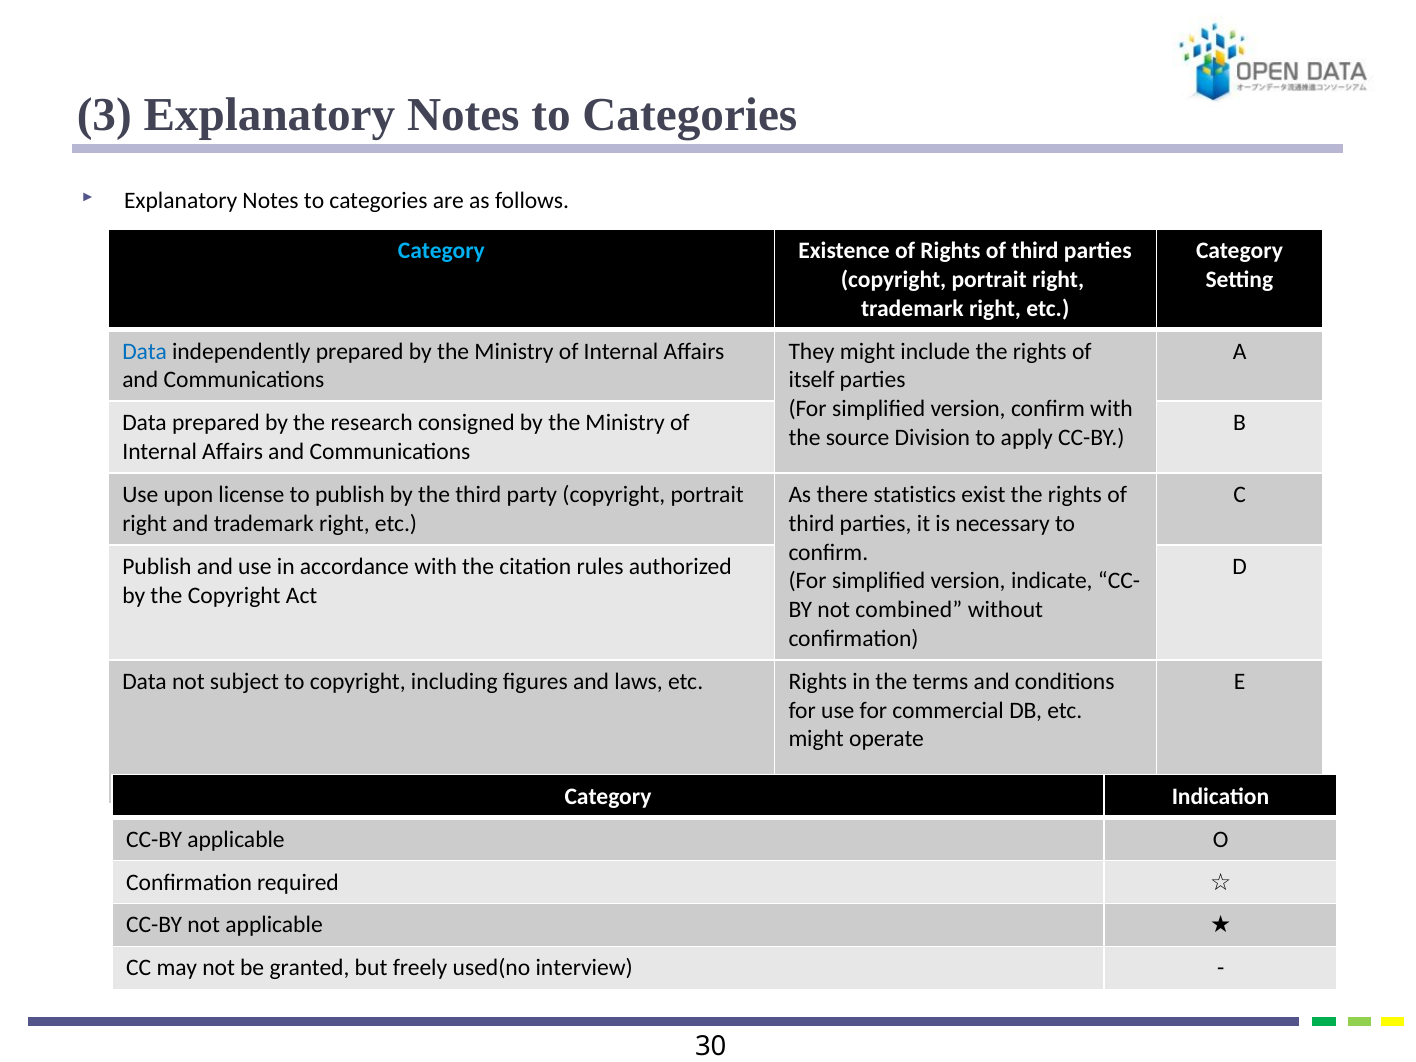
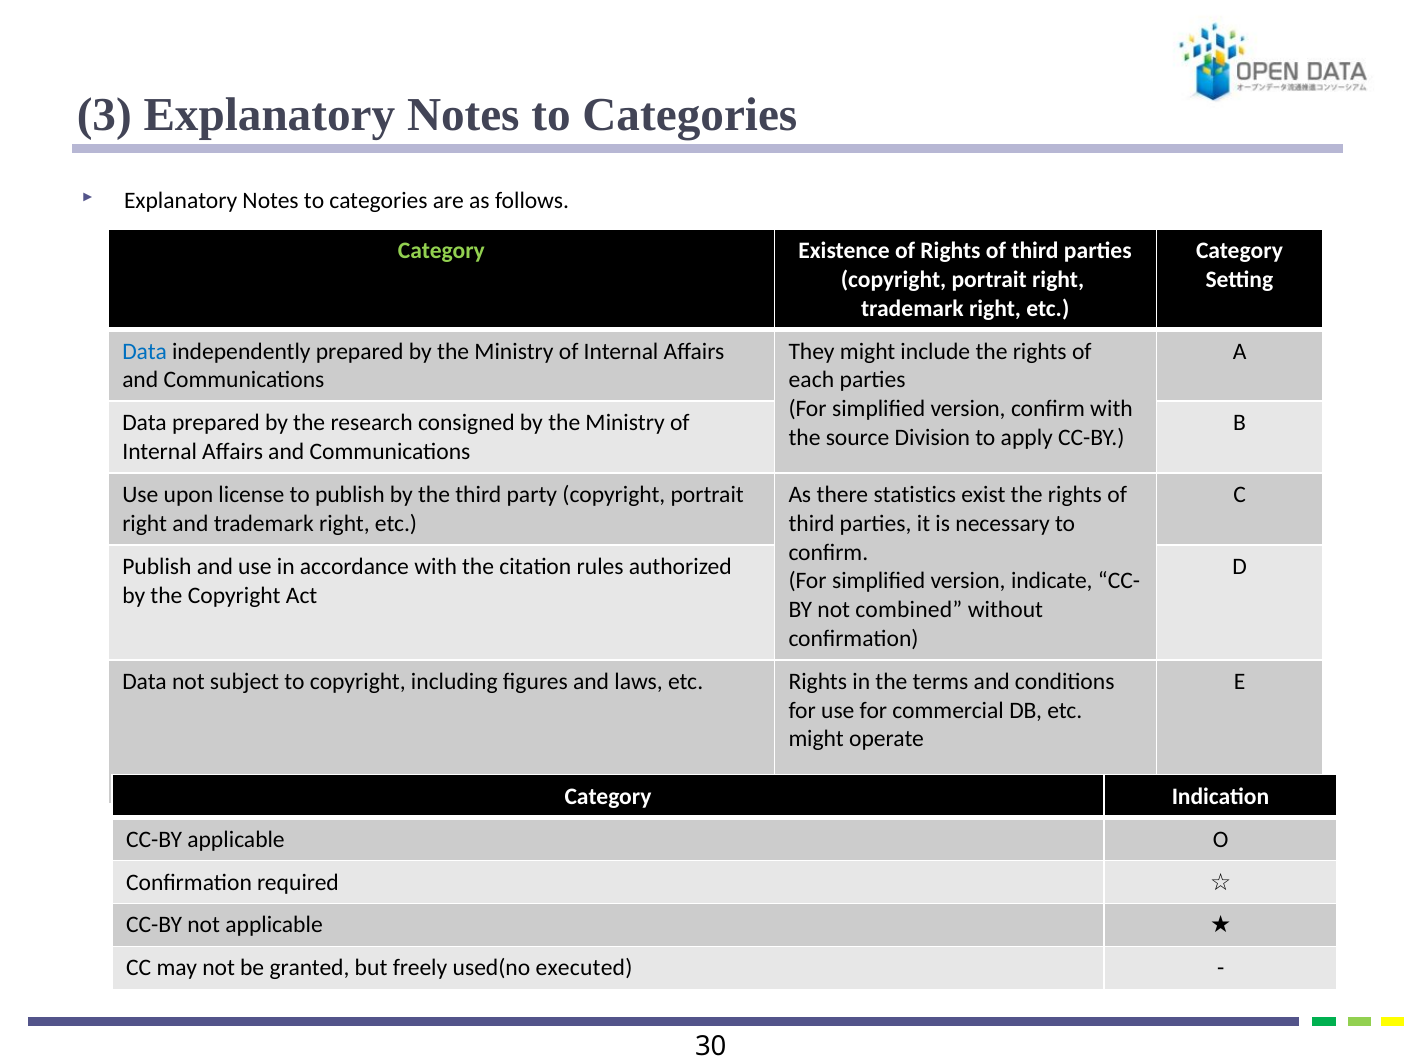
Category colour: light blue -> light green (441, 251)
itself: itself -> each (811, 380)
interview: interview -> executed (584, 968)
